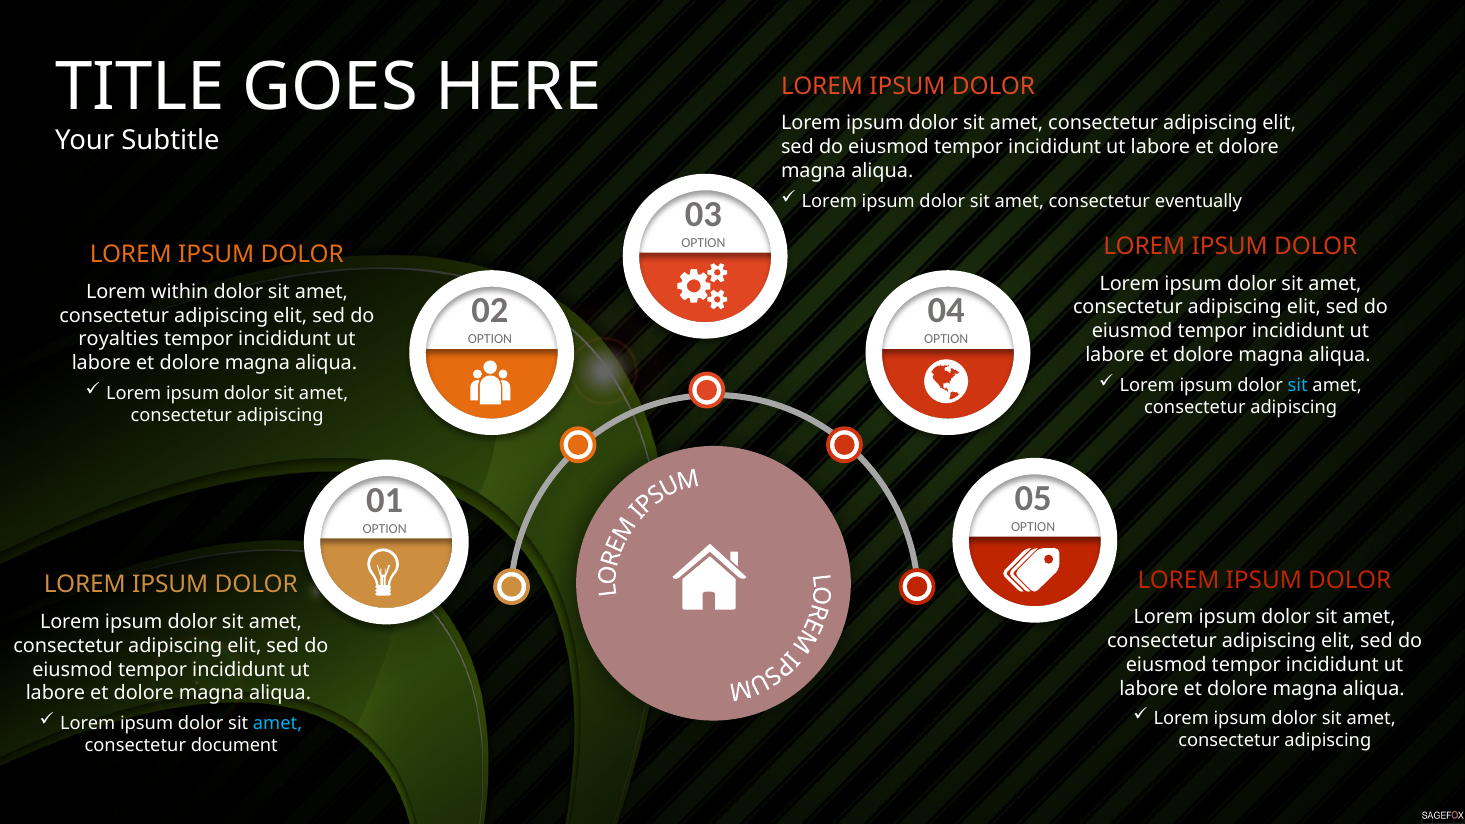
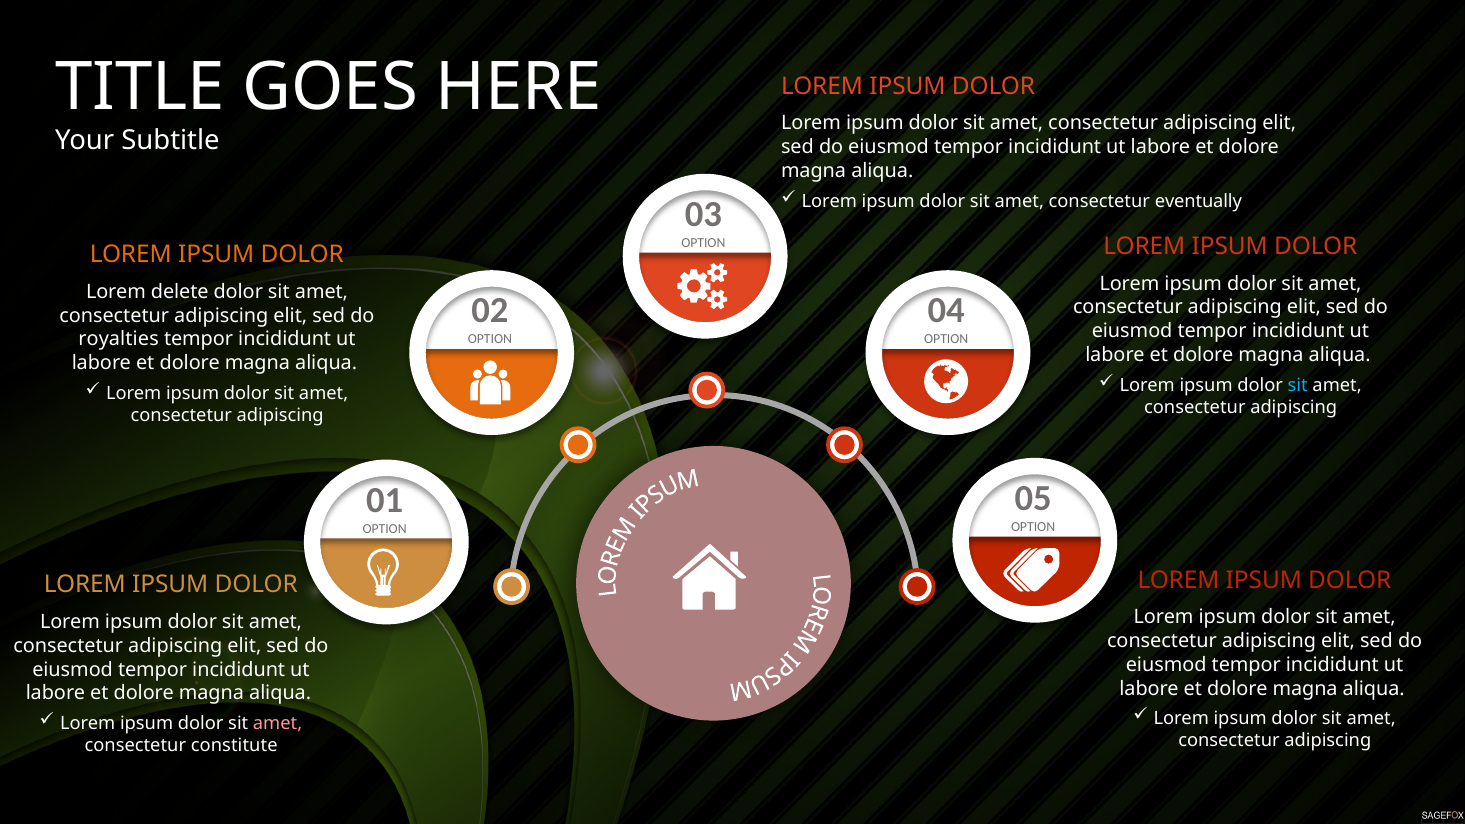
within: within -> delete (180, 292)
amet colour: light blue -> pink (278, 723)
document: document -> constitute (234, 745)
